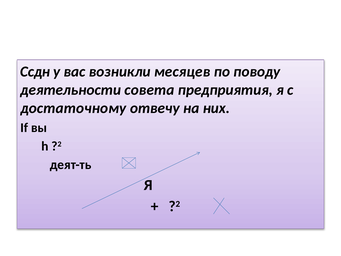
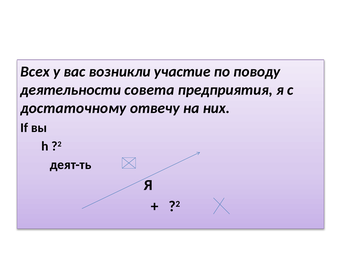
Ссдн: Ссдн -> Всех (35, 72)
месяцев: месяцев -> участие (182, 72)
